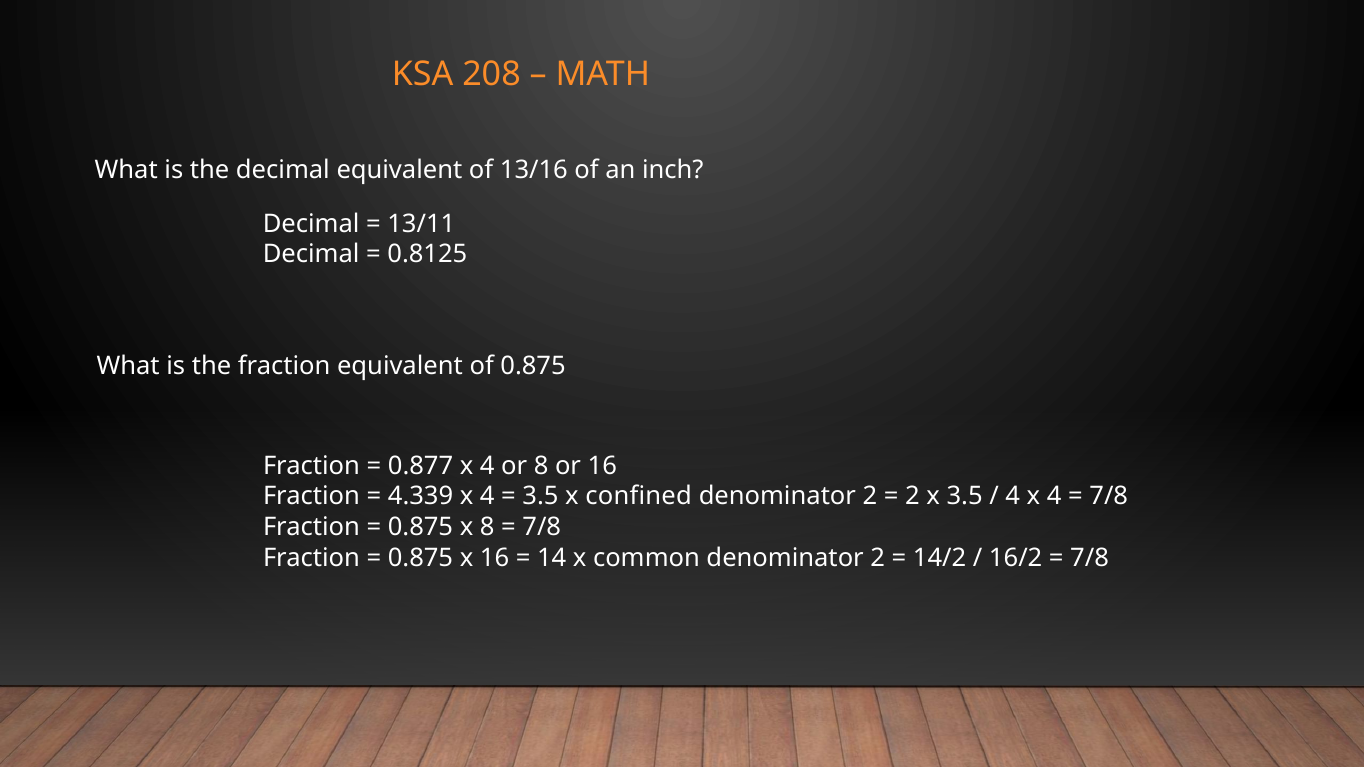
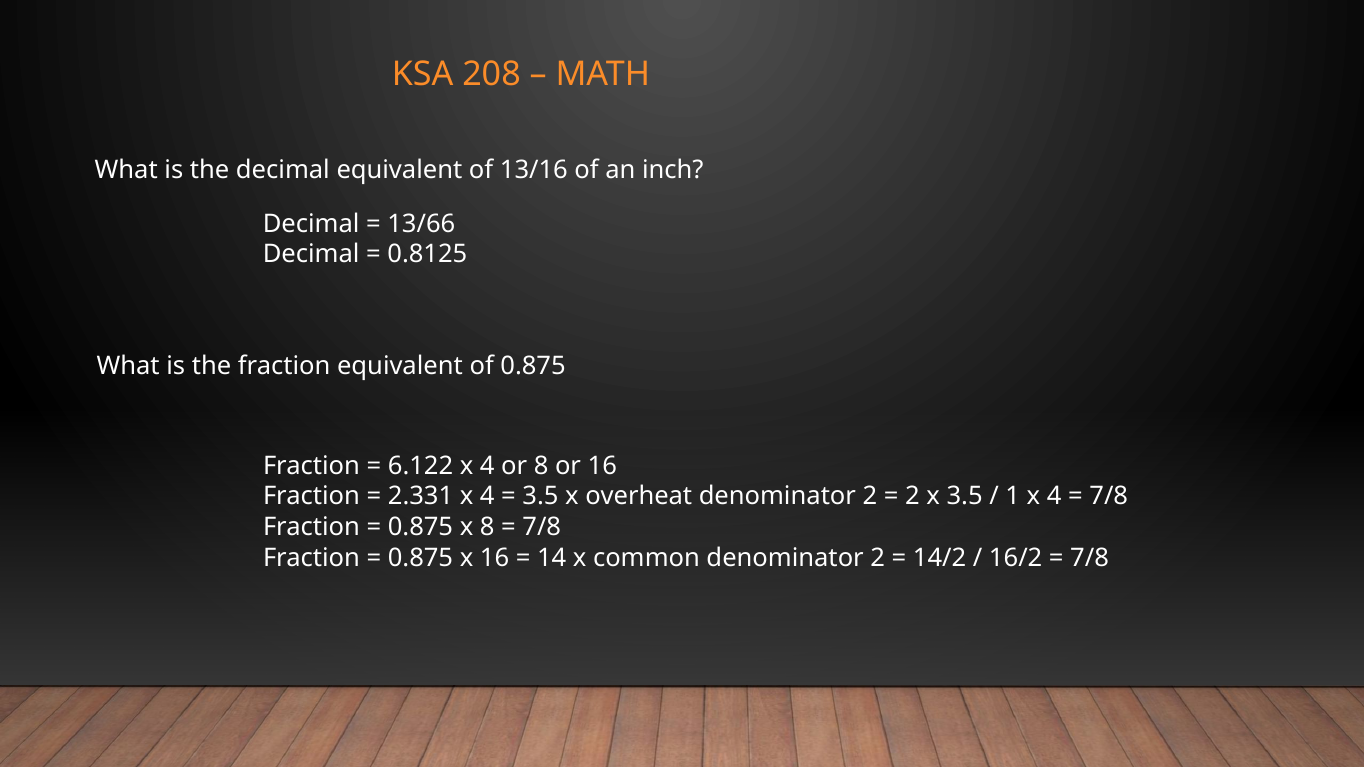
13/11: 13/11 -> 13/66 (421, 224)
0.877: 0.877 -> 6.122 (421, 466)
4.339: 4.339 -> 2.331 (421, 496)
confined: confined -> overheat (639, 496)
4: 4 -> 1 (1013, 496)
